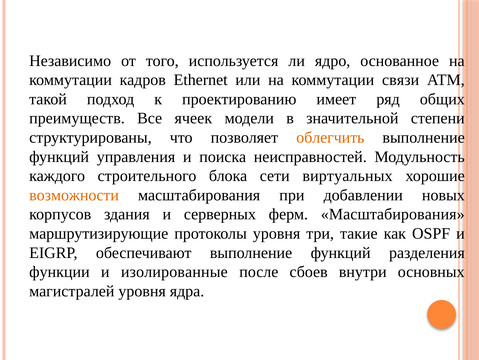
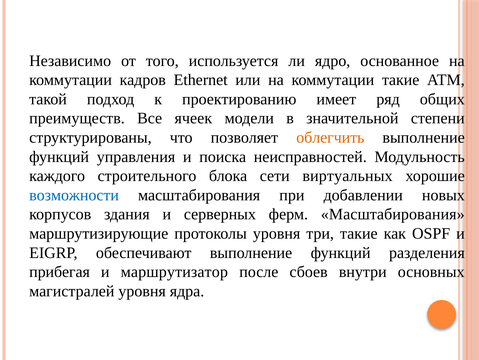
коммутации связи: связи -> такие (401, 80)
возможности colour: orange -> blue (74, 195)
функции: функции -> прибегая (60, 271)
изолированные: изолированные -> маршрутизатор (174, 271)
